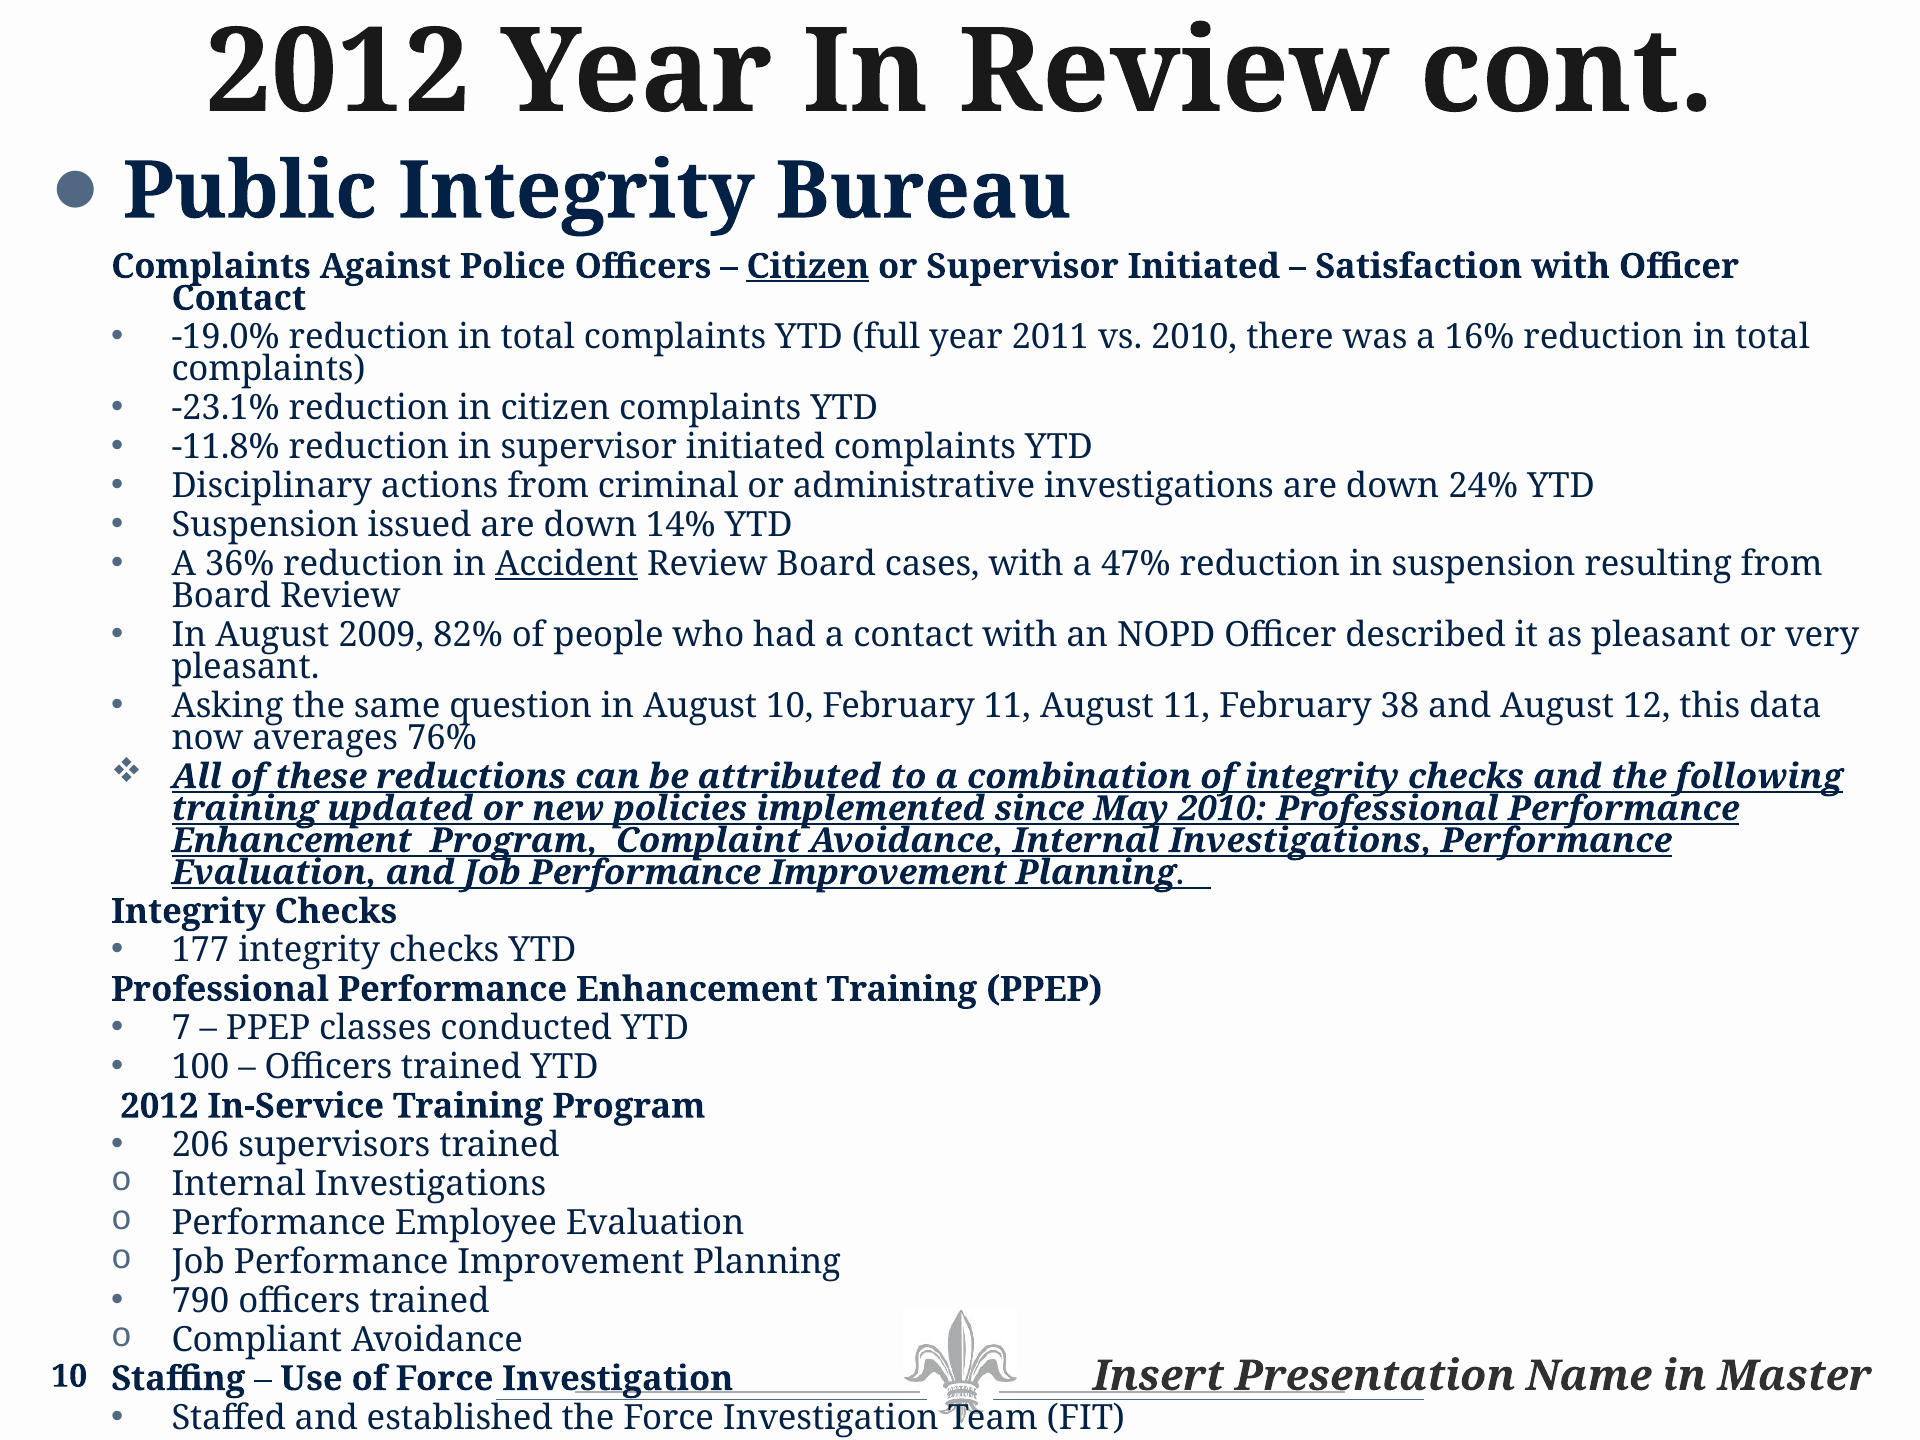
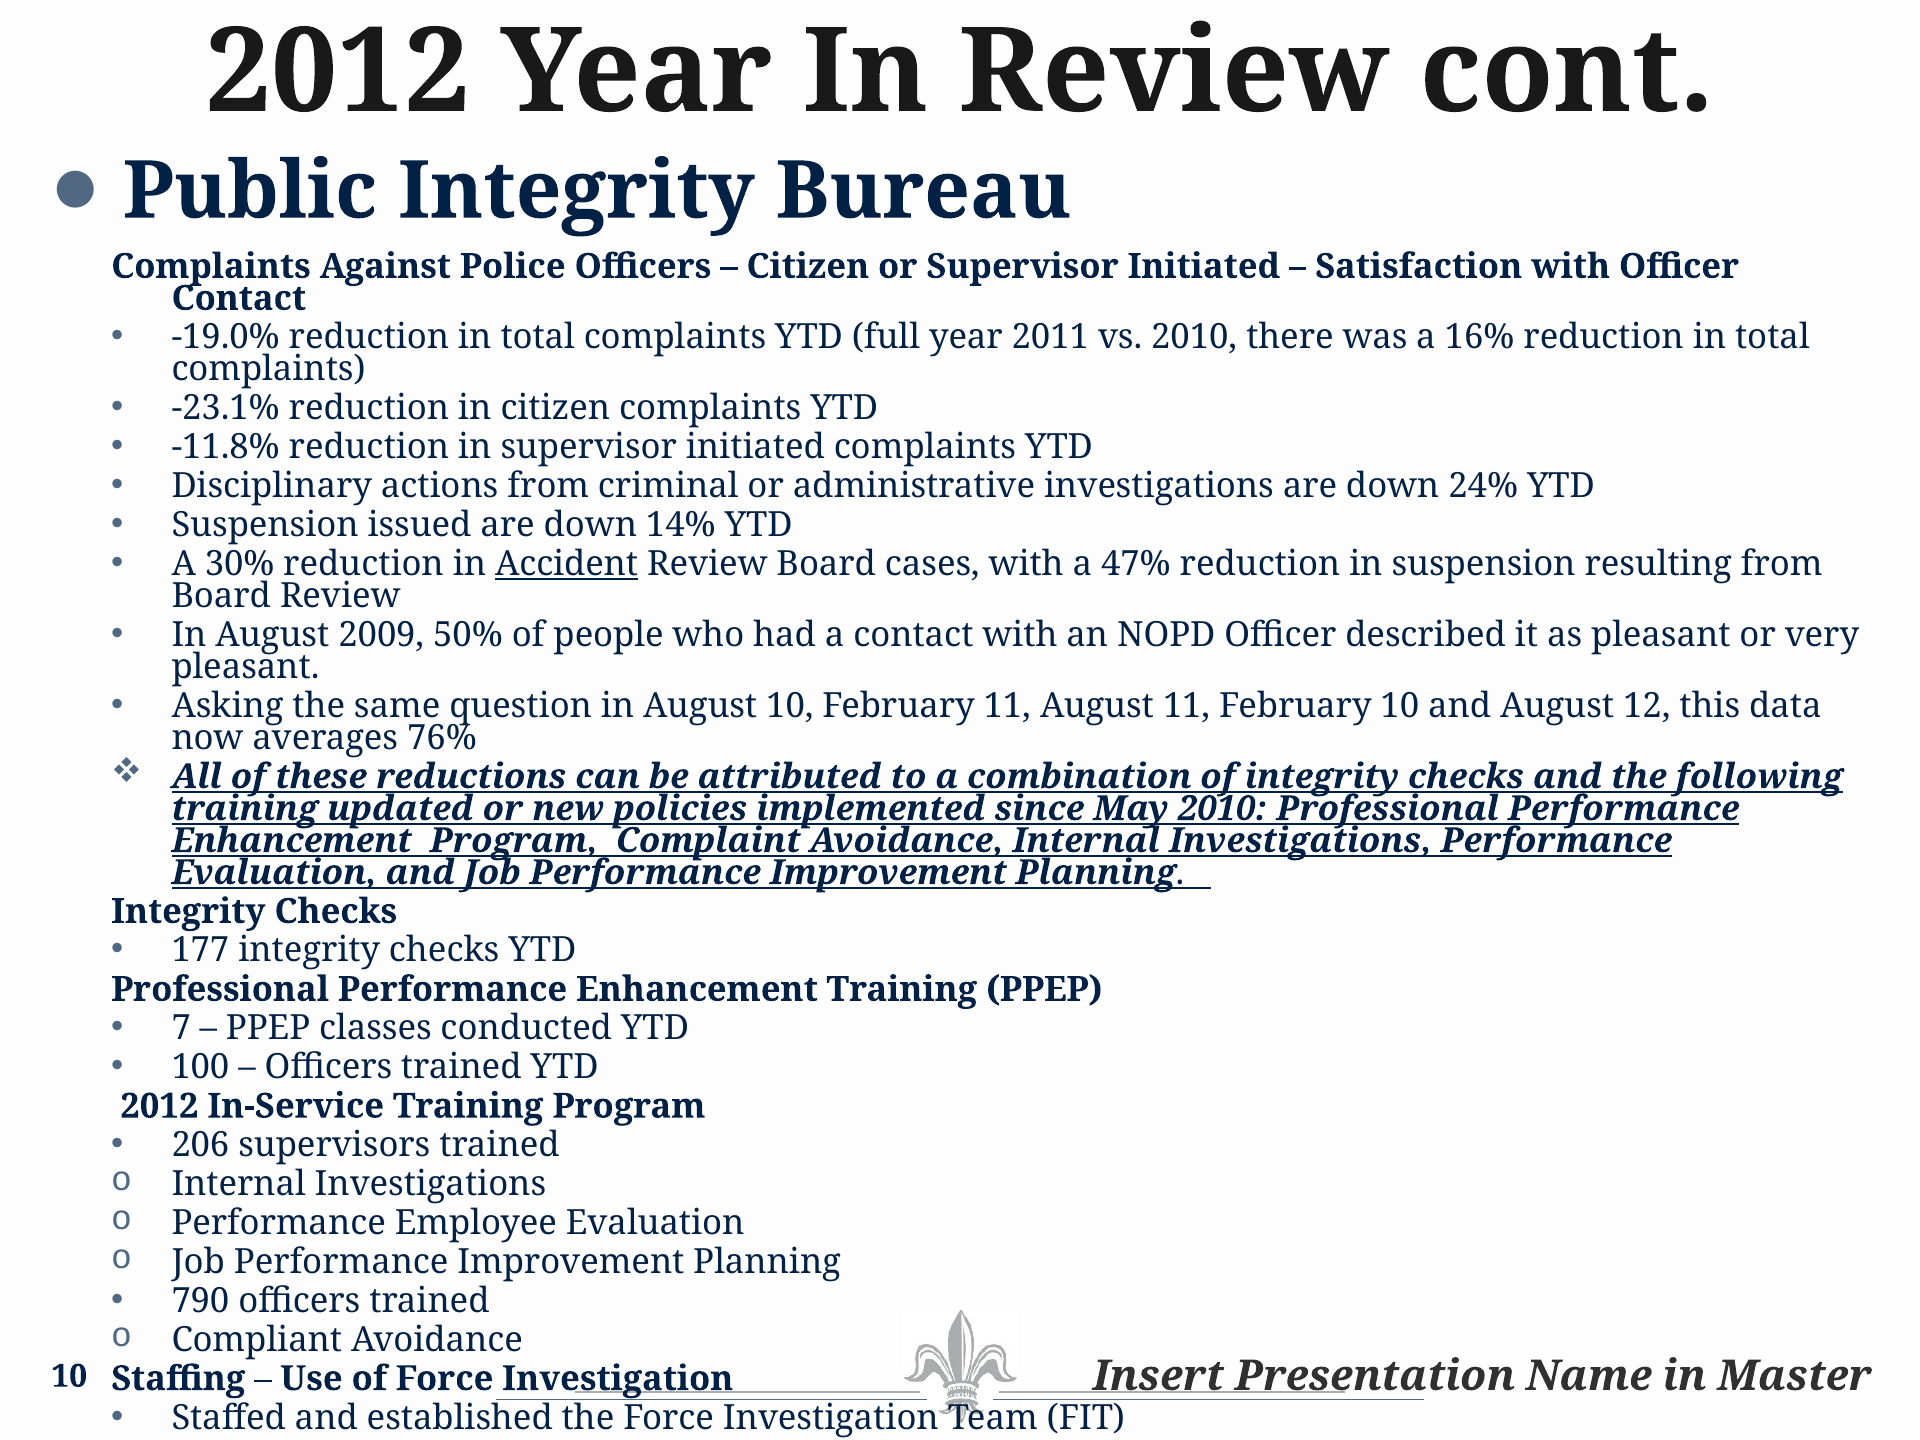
Citizen underline: present -> none (808, 266)
36%: 36% -> 30% (240, 564)
82%: 82% -> 50% (468, 635)
February 38: 38 -> 10 (1400, 706)
